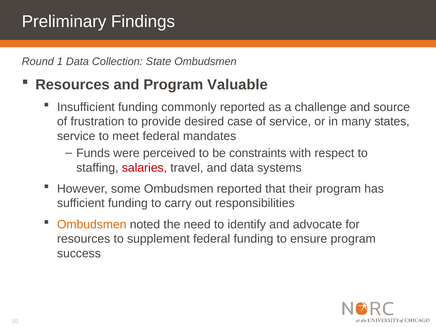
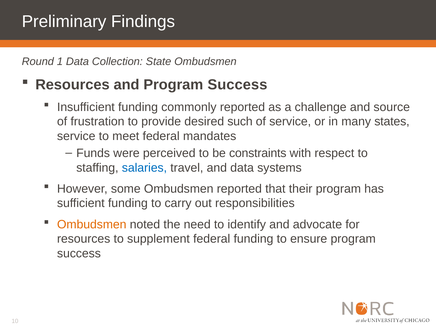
and Program Valuable: Valuable -> Success (237, 85)
case: case -> such (240, 122)
salaries colour: red -> blue (144, 168)
